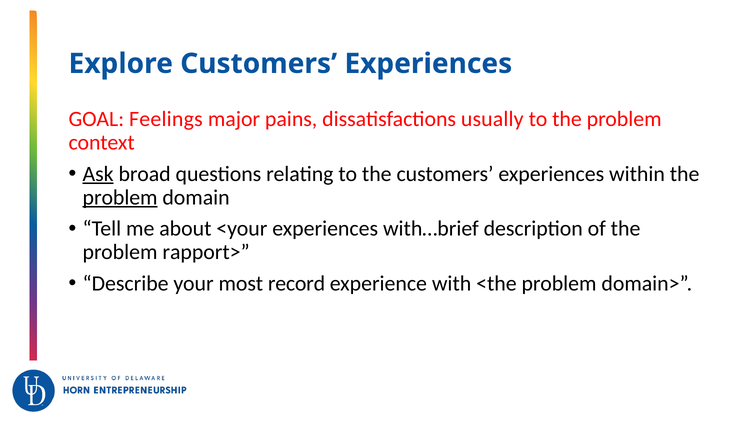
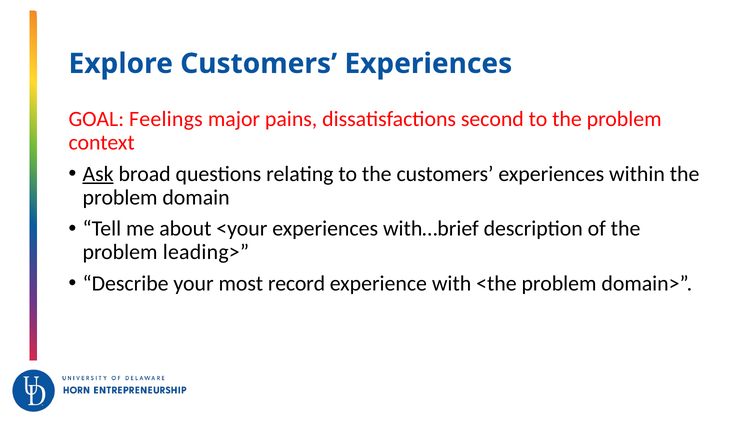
usually: usually -> second (492, 119)
problem underline: present -> none (120, 197)
rapport>: rapport> -> leading> (206, 252)
